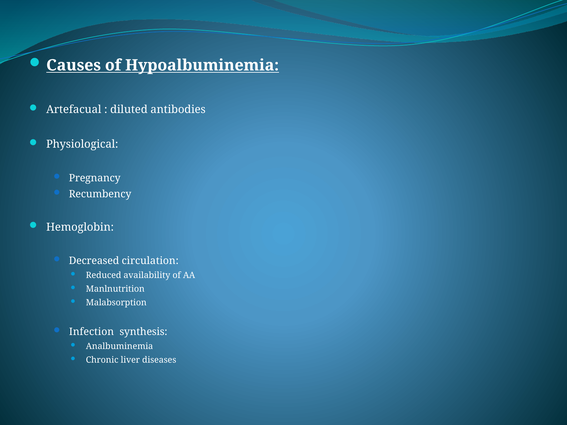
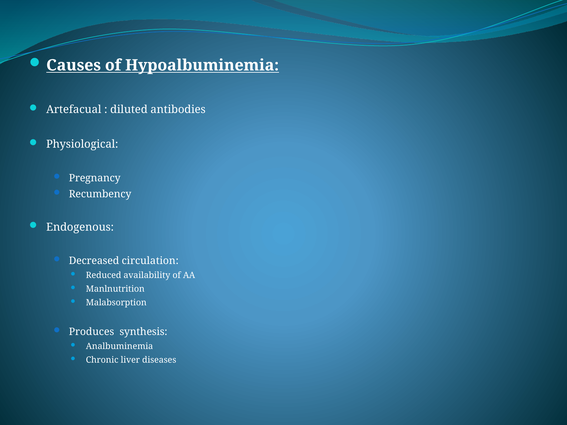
Hemoglobin: Hemoglobin -> Endogenous (80, 227)
Infection: Infection -> Produces (92, 332)
